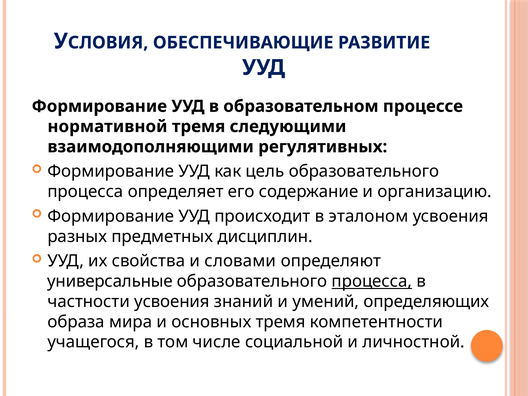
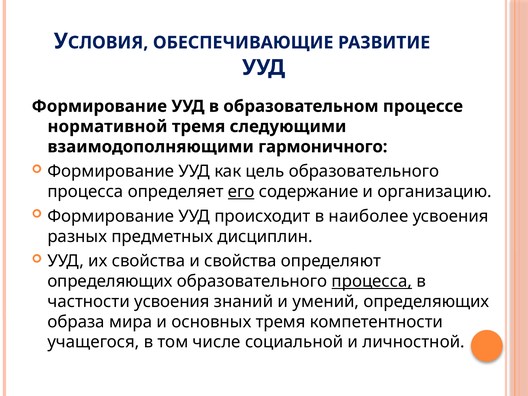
регулятивных: регулятивных -> гармоничного (323, 147)
его underline: none -> present (241, 192)
эталоном: эталоном -> наиболее (368, 216)
и словами: словами -> свойства (240, 261)
универсальные: универсальные -> определяющих (110, 281)
